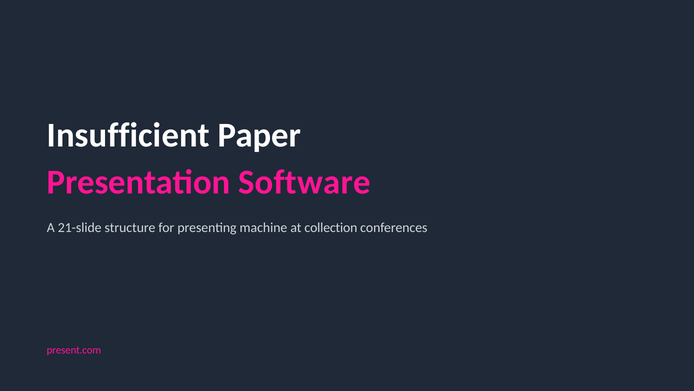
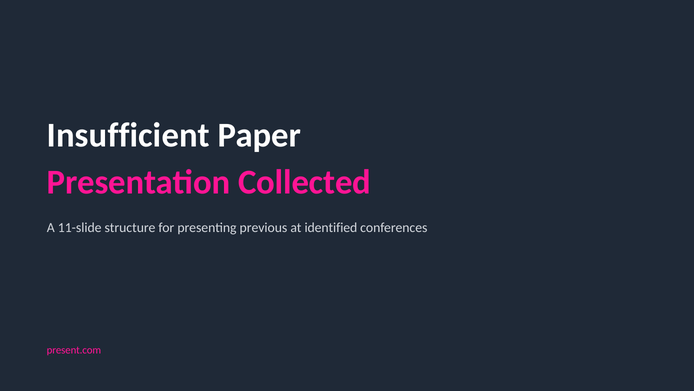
Software: Software -> Collected (305, 182)
21-slide: 21-slide -> 11-slide (80, 227)
machine: machine -> previous (263, 227)
collection: collection -> identified (331, 227)
